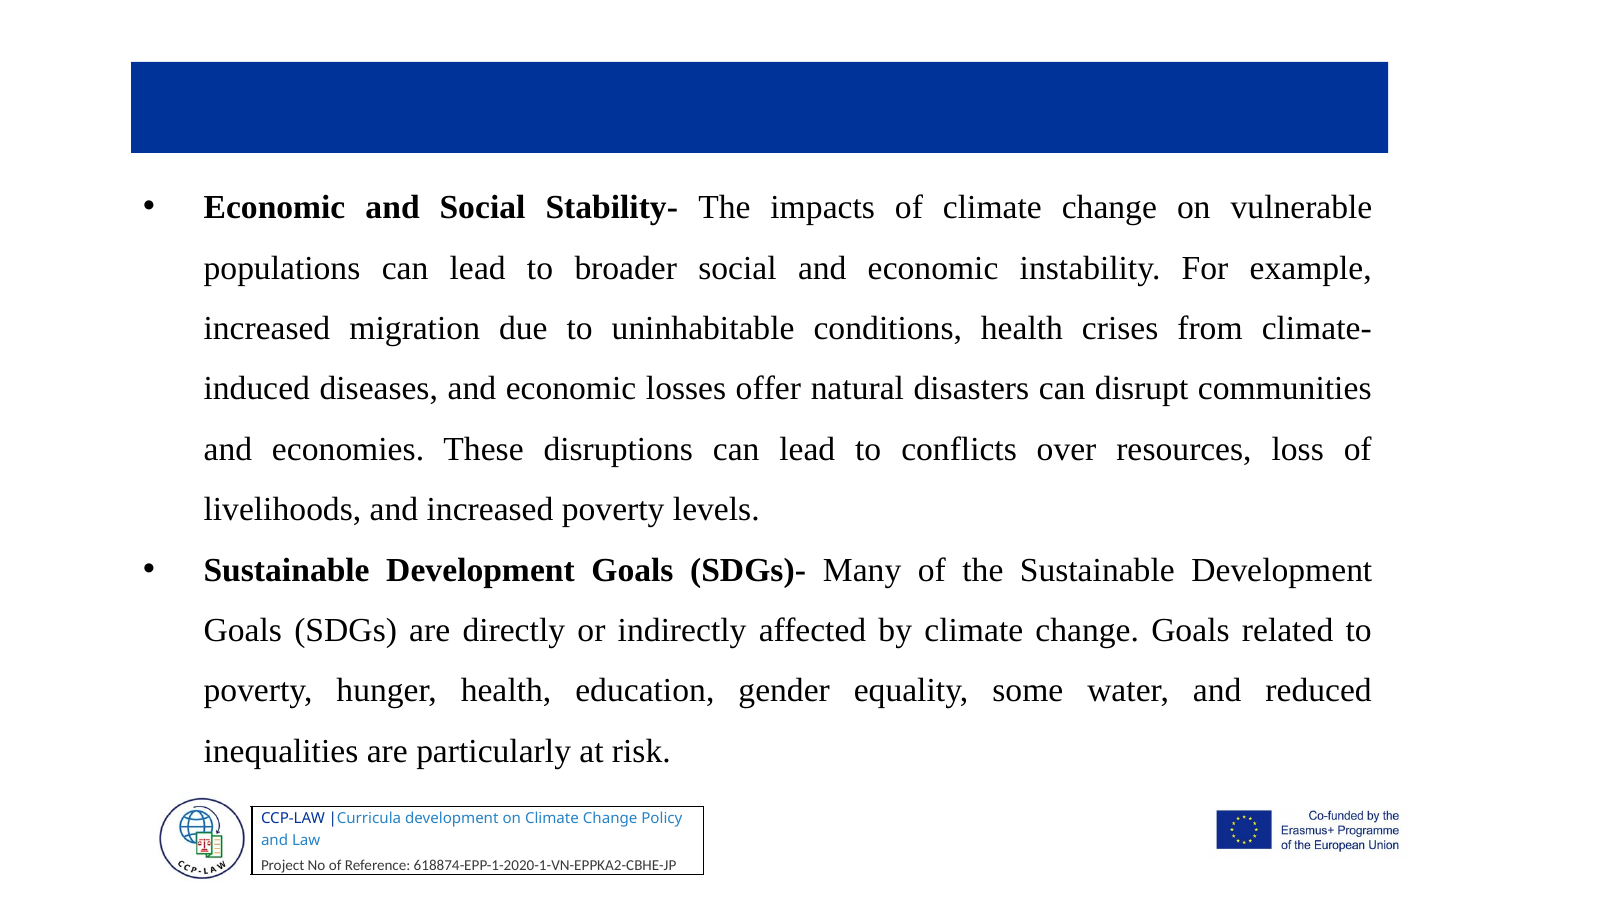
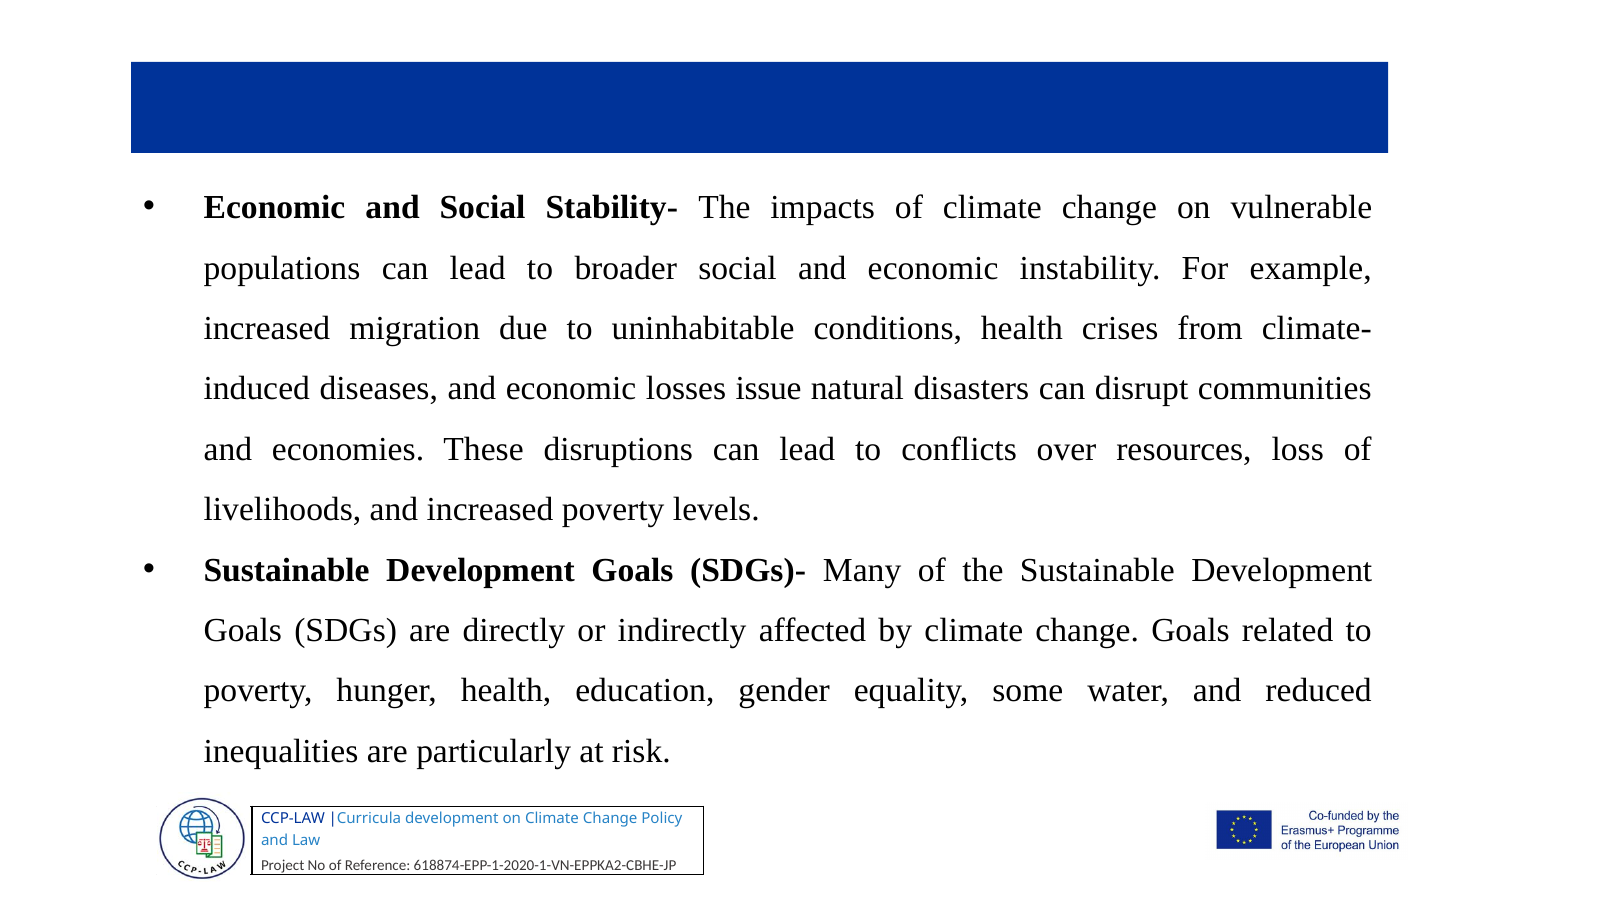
offer: offer -> issue (769, 389)
